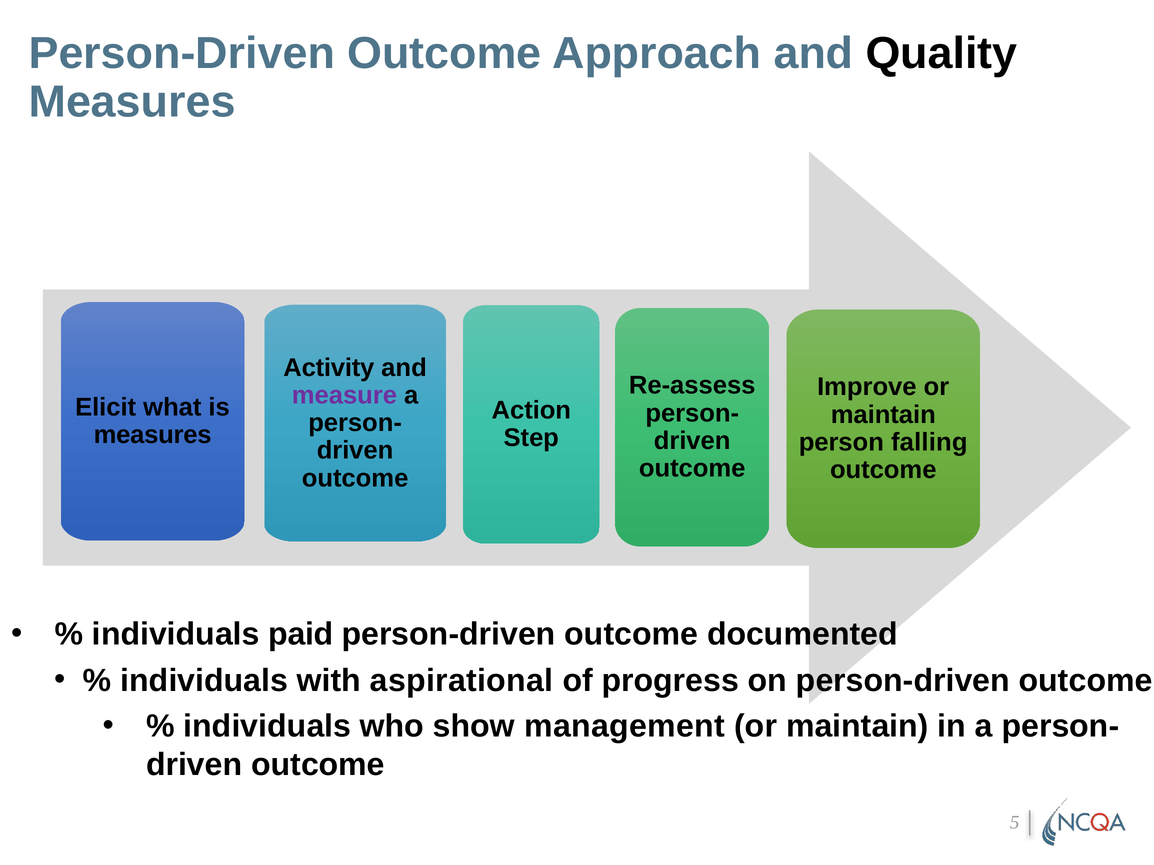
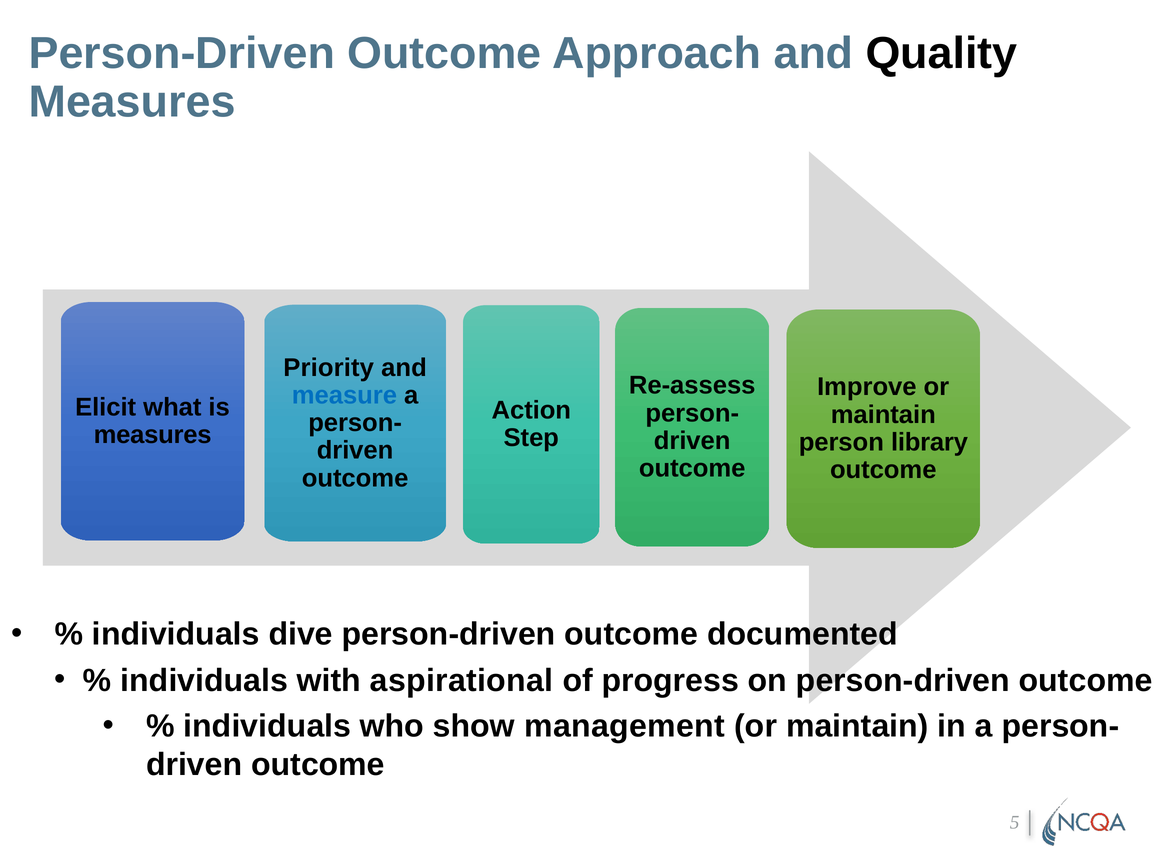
Activity: Activity -> Priority (329, 368)
measure colour: purple -> blue (344, 395)
falling: falling -> library (929, 443)
paid: paid -> dive (301, 635)
